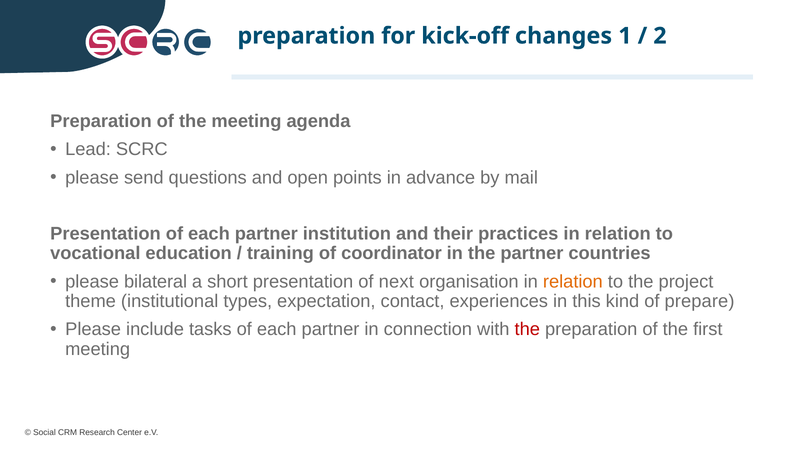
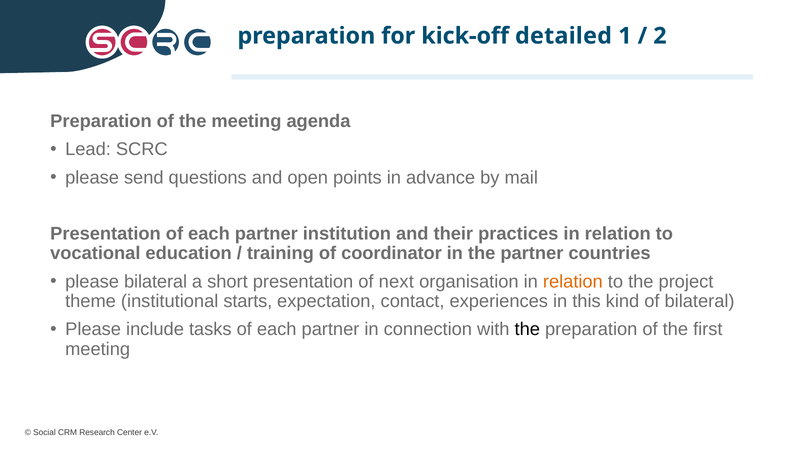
changes: changes -> detailed (563, 36)
types: types -> starts (248, 302)
of prepare: prepare -> bilateral (700, 302)
the colour: red -> black (527, 330)
